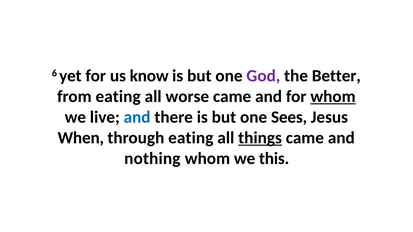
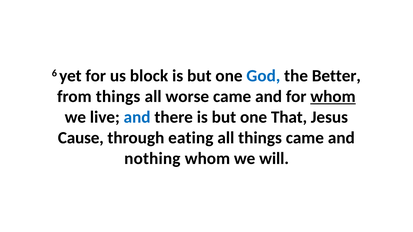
know: know -> block (149, 76)
God colour: purple -> blue (263, 76)
from eating: eating -> things (118, 97)
Sees: Sees -> That (289, 117)
When: When -> Cause (81, 138)
things underline: present -> none (260, 138)
this: this -> will (274, 159)
